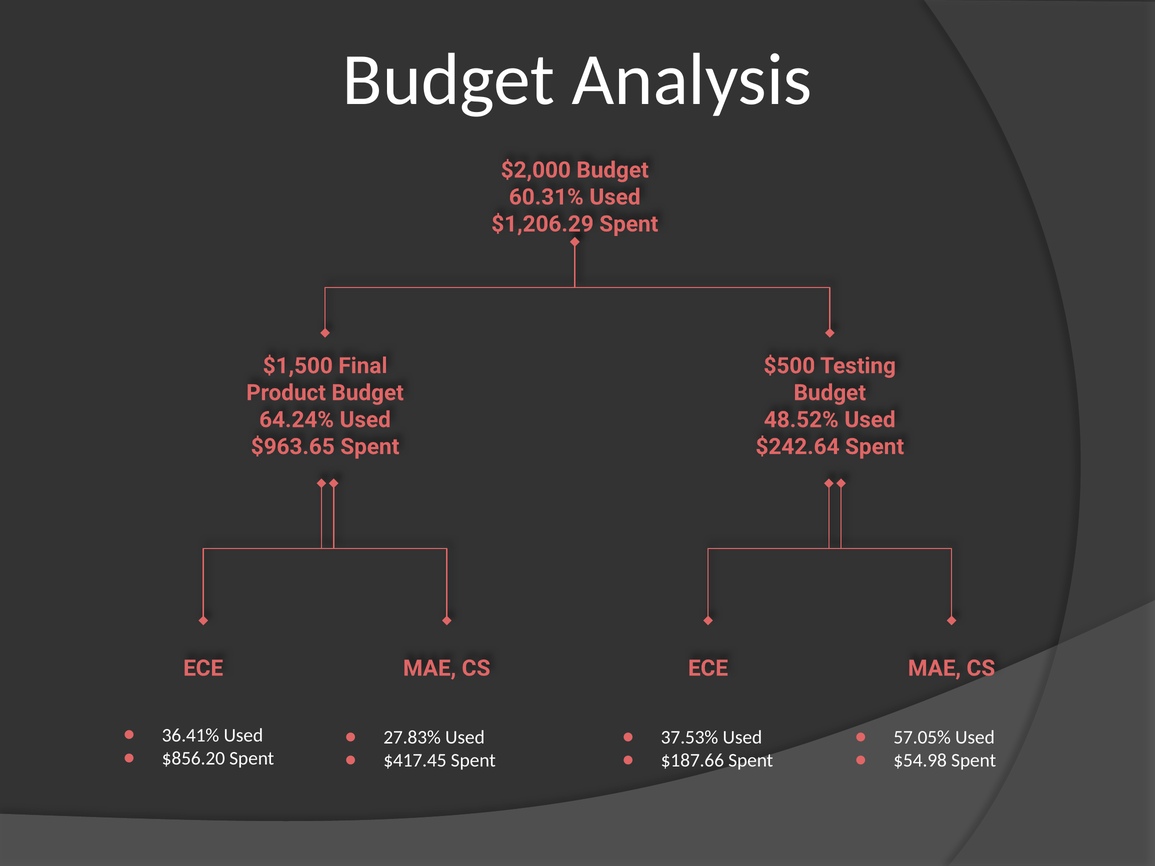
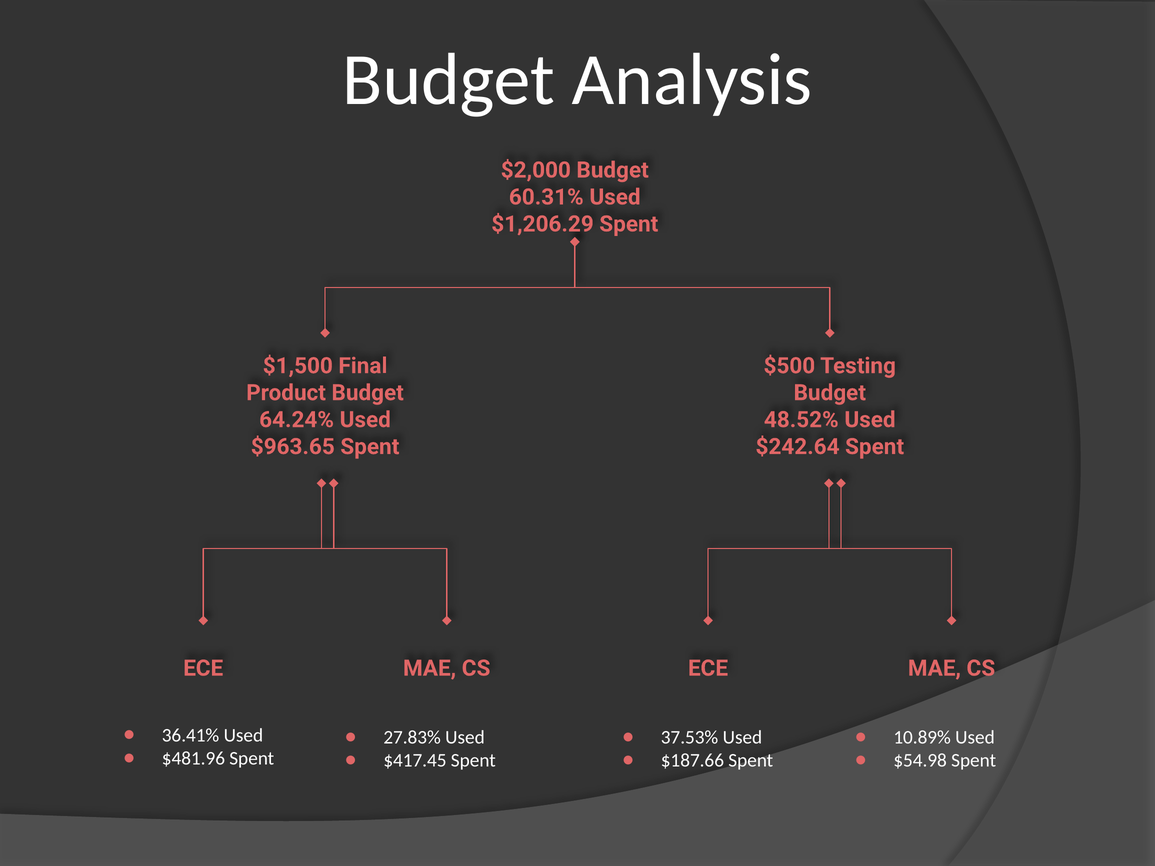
57.05%: 57.05% -> 10.89% (922, 738)
$856.20: $856.20 -> $481.96 (193, 759)
